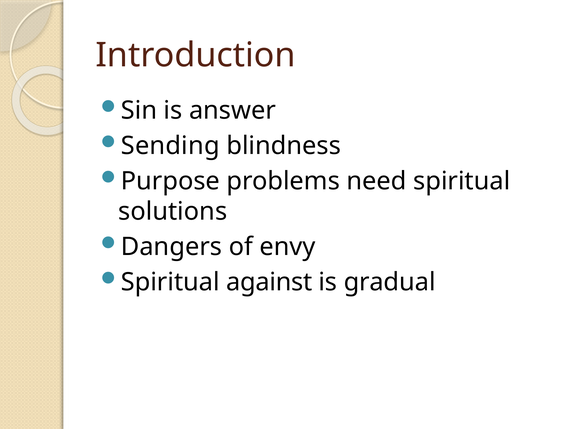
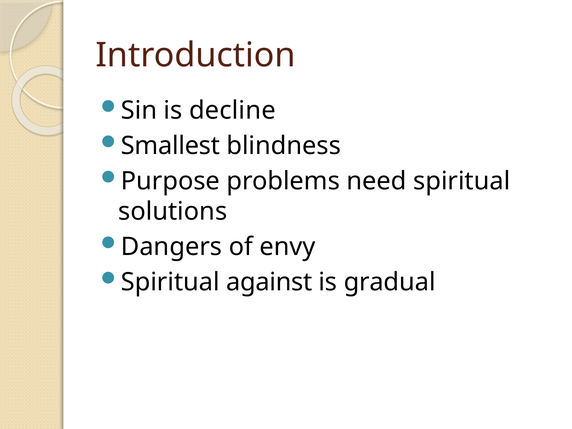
answer: answer -> decline (232, 110)
Sending: Sending -> Smallest (170, 146)
